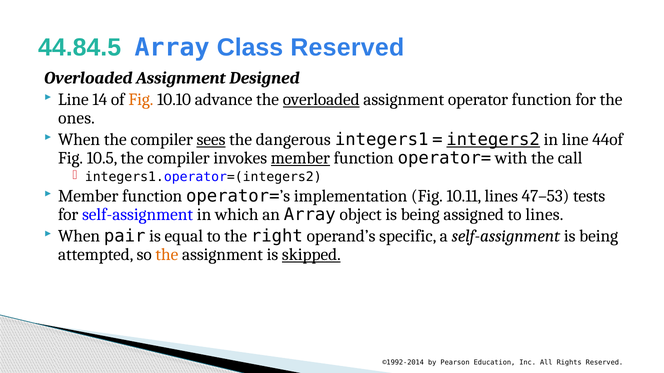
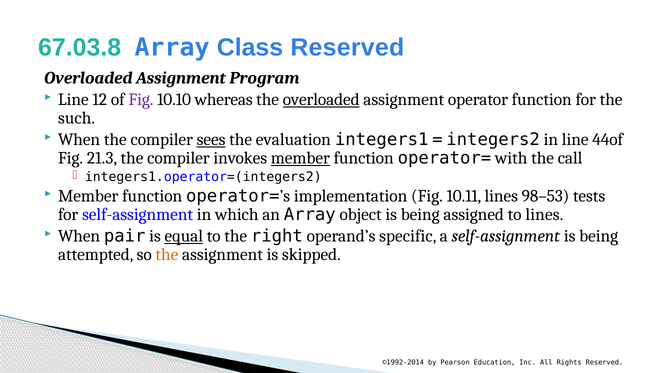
44.84.5: 44.84.5 -> 67.03.8 (80, 48)
Designed: Designed -> Program (264, 78)
14: 14 -> 12 (100, 100)
Fig colour: orange -> purple (141, 100)
advance: advance -> whereas (224, 100)
ones: ones -> such (77, 118)
dangerous: dangerous -> evaluation (293, 140)
integers2 underline: present -> none (493, 140)
10.5: 10.5 -> 21.3 (102, 158)
47–53: 47–53 -> 98–53 (546, 196)
equal underline: none -> present (184, 236)
skipped underline: present -> none (311, 255)
